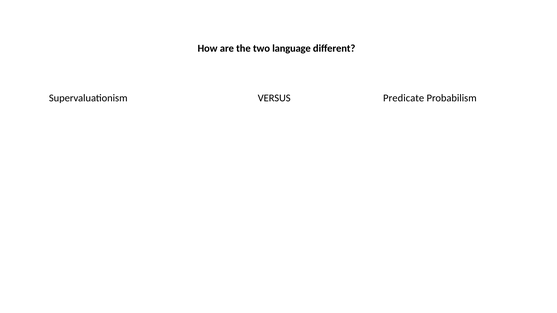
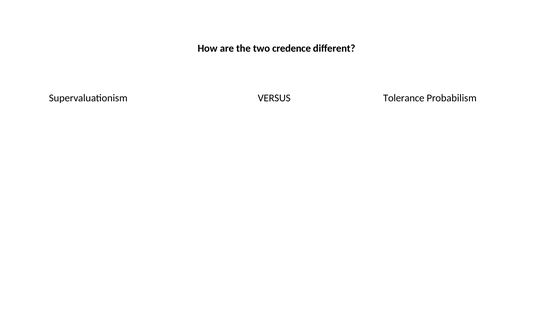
language: language -> credence (292, 49)
Predicate: Predicate -> Tolerance (404, 98)
